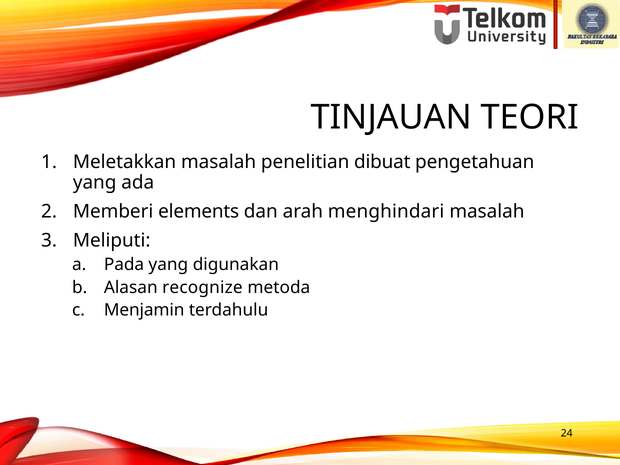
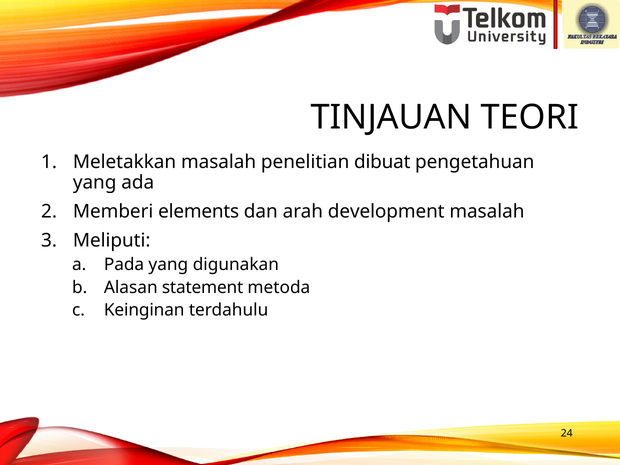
menghindari: menghindari -> development (386, 212)
recognize: recognize -> statement (203, 287)
Menjamin: Menjamin -> Keinginan (144, 310)
